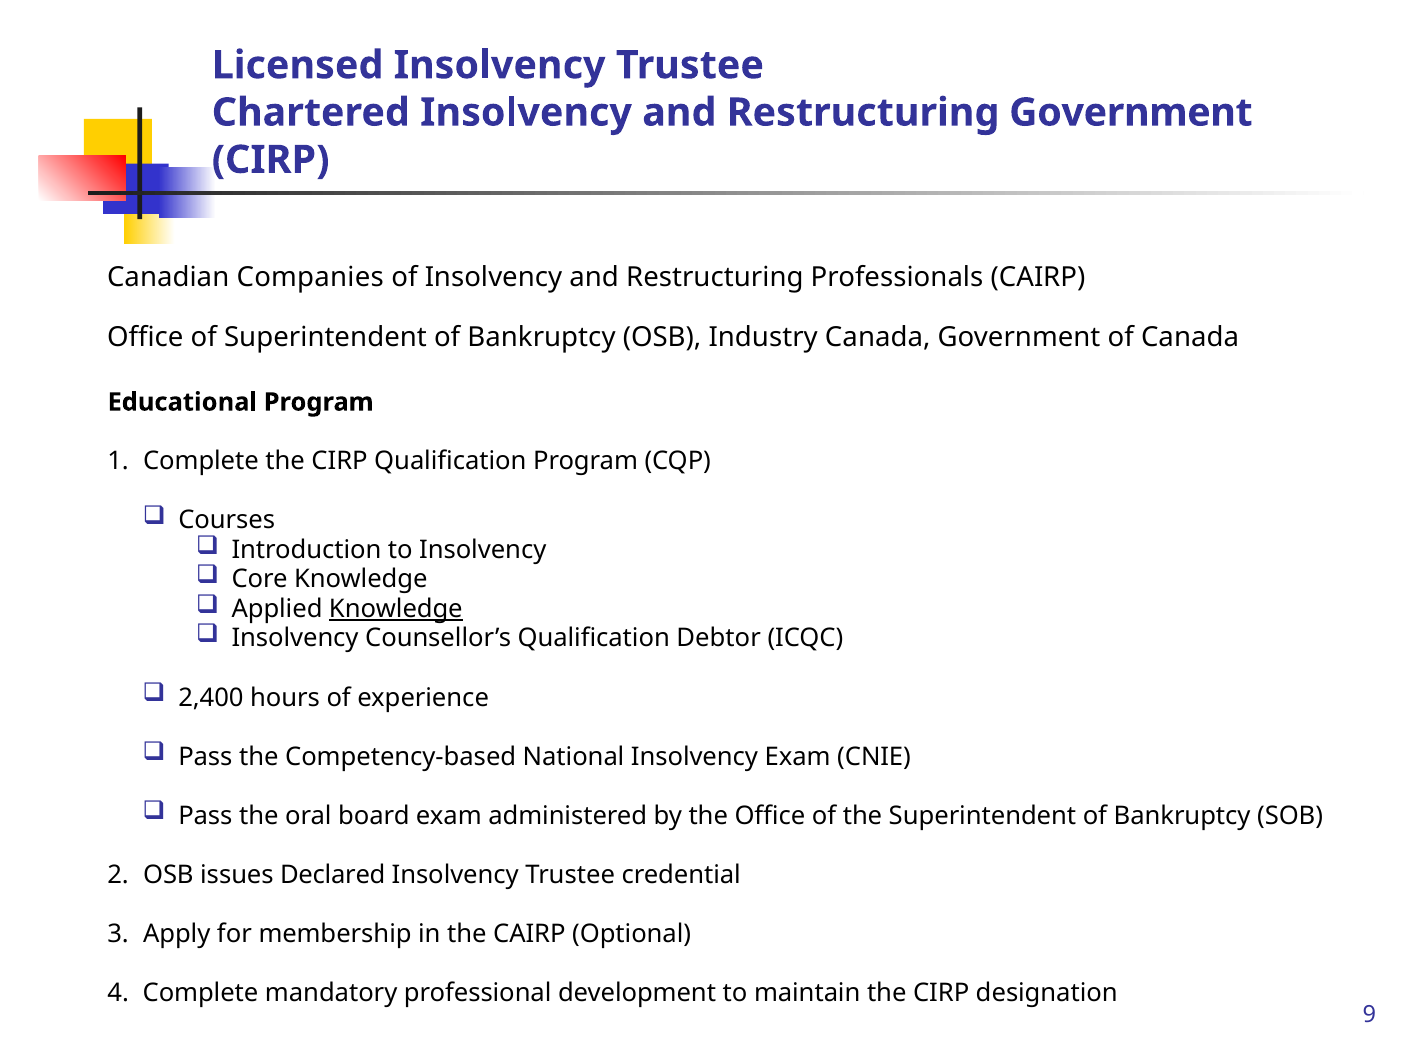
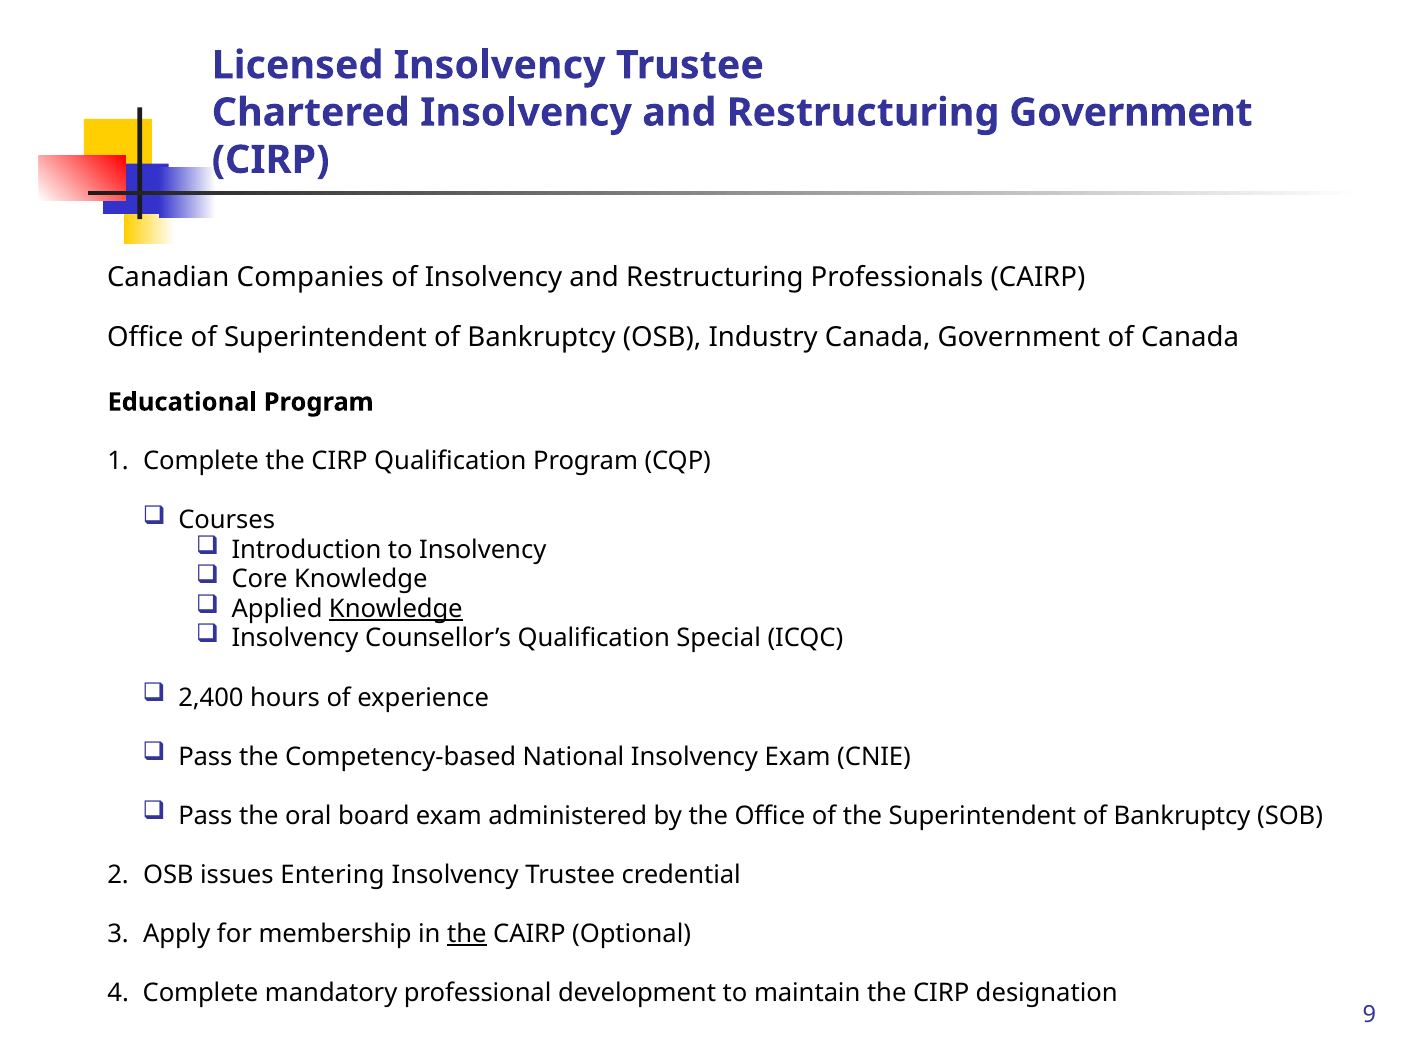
Debtor: Debtor -> Special (719, 638)
Declared: Declared -> Entering (332, 874)
the underline: none -> present (467, 934)
